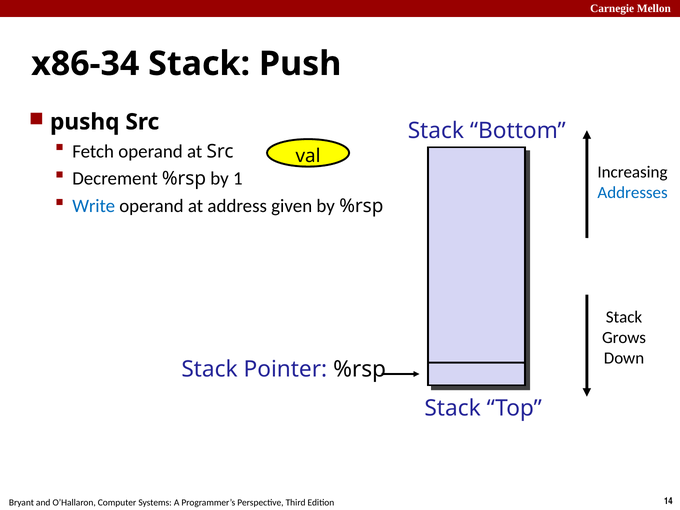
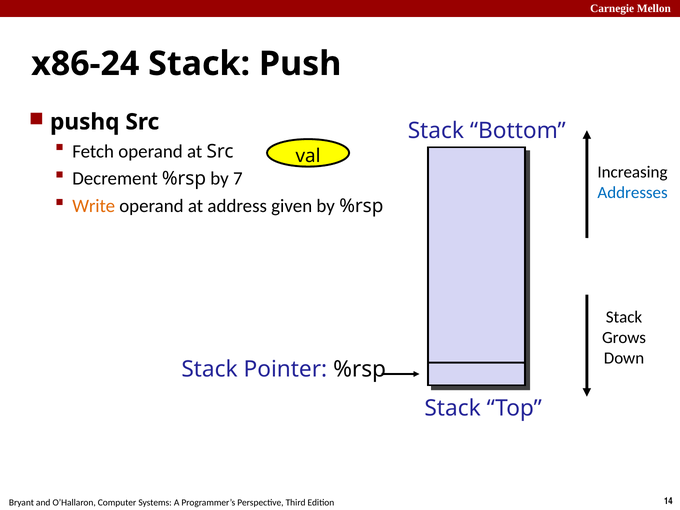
x86-34: x86-34 -> x86-24 (85, 64)
1: 1 -> 7 (238, 179)
Write colour: blue -> orange (94, 206)
